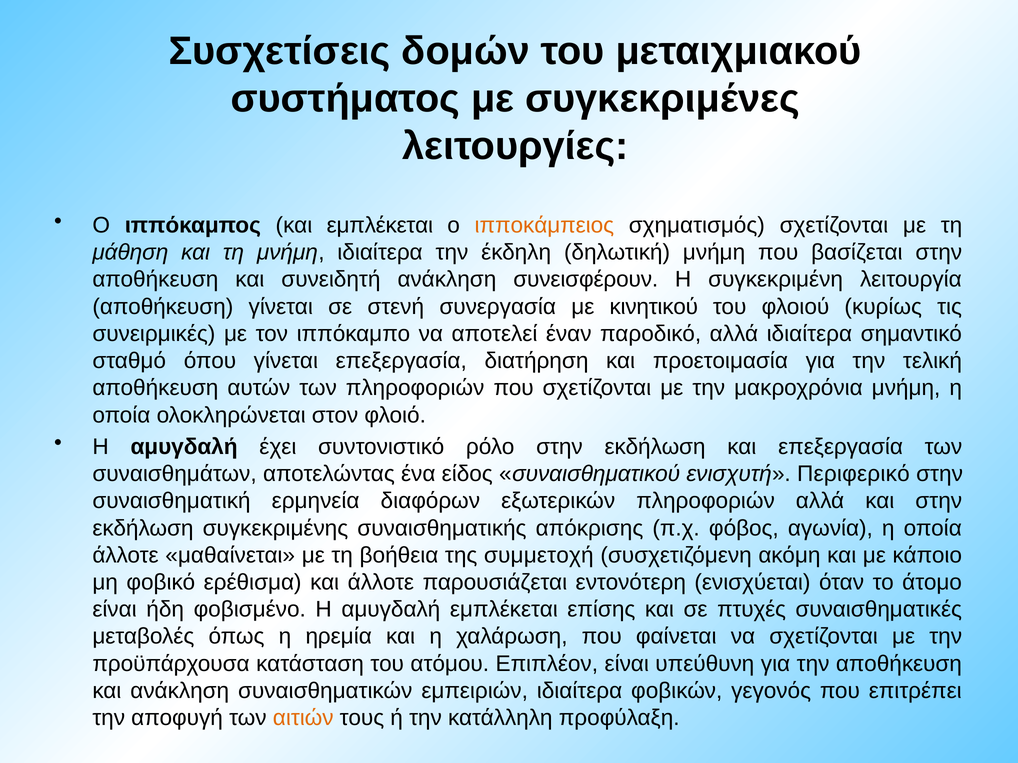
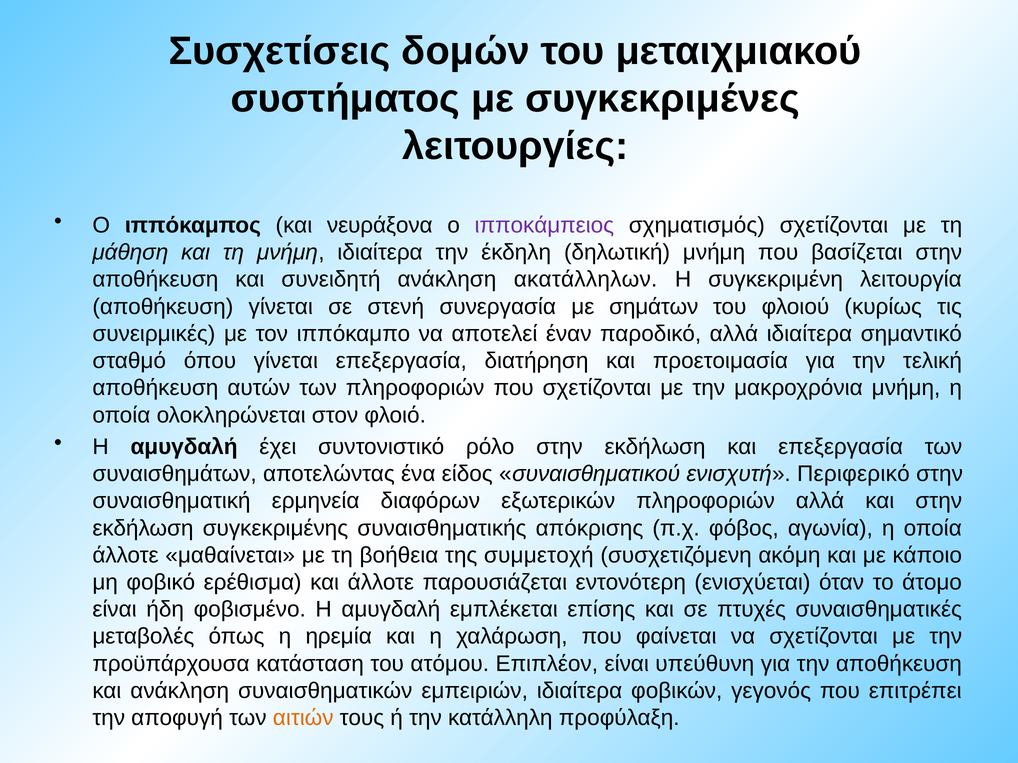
και εμπλέκεται: εμπλέκεται -> νευράξονα (380, 225)
ιπποκάμπειος colour: orange -> purple (544, 225)
συνεισφέρουν: συνεισφέρουν -> ακατάλληλων (586, 280)
κινητικού: κινητικού -> σημάτων (654, 307)
